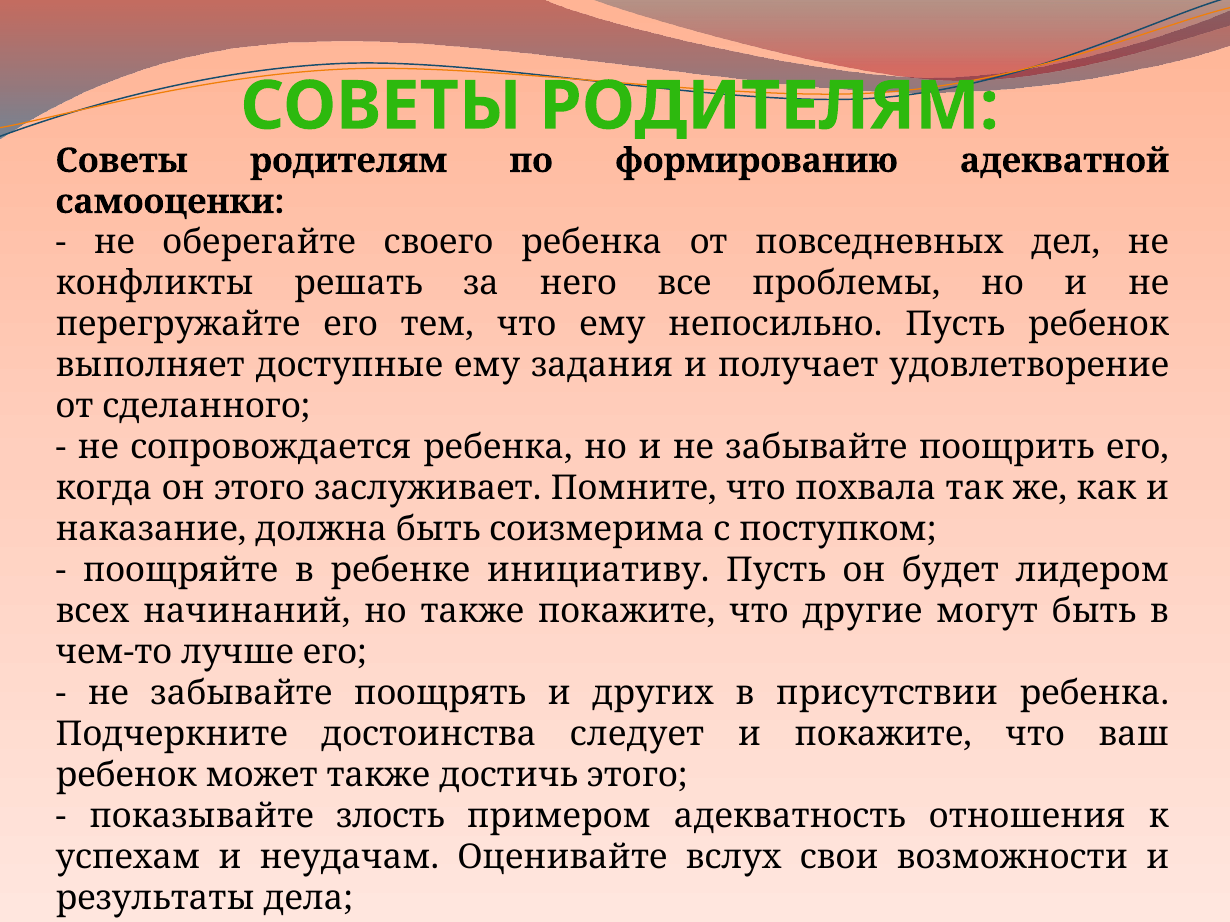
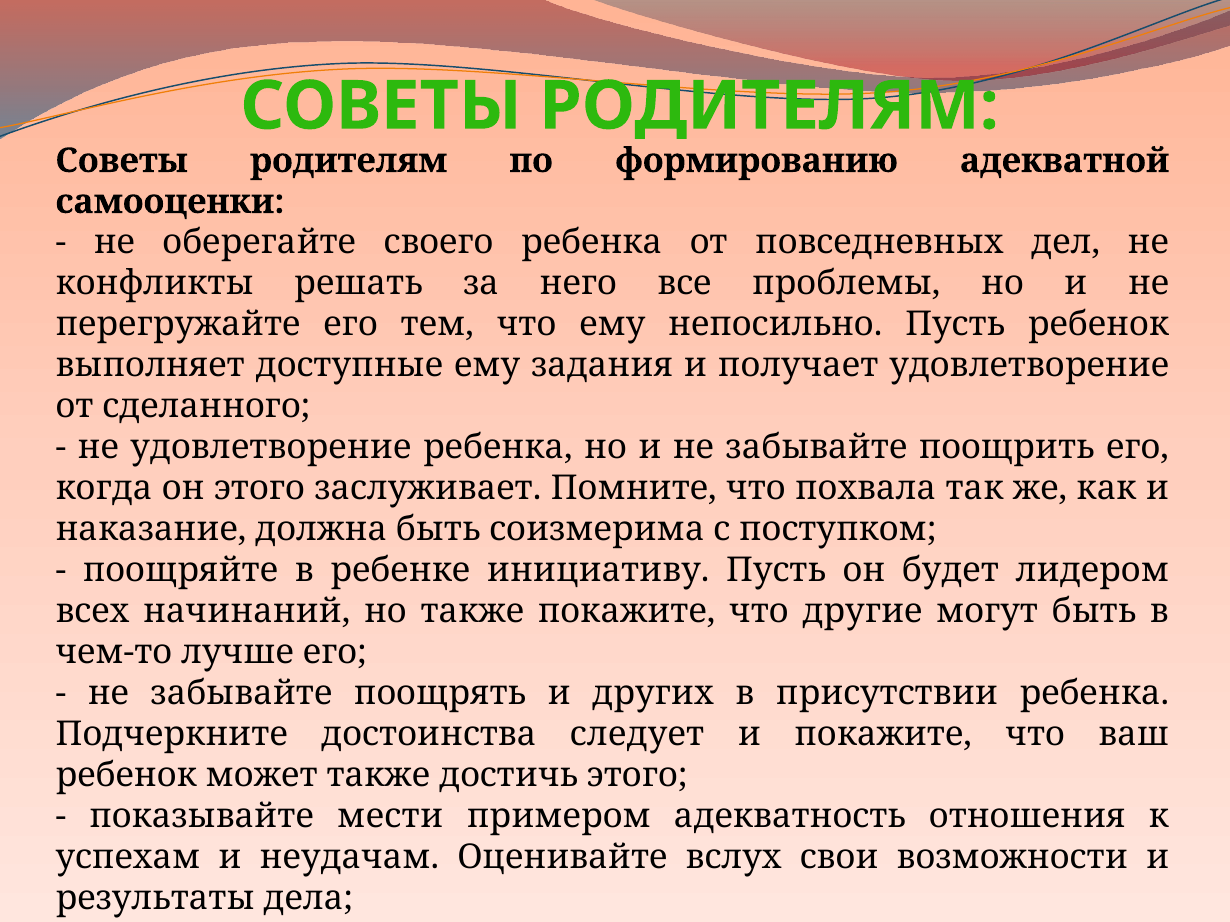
не сопровождается: сопровождается -> удовлетворение (271, 448)
злость: злость -> мести (390, 817)
